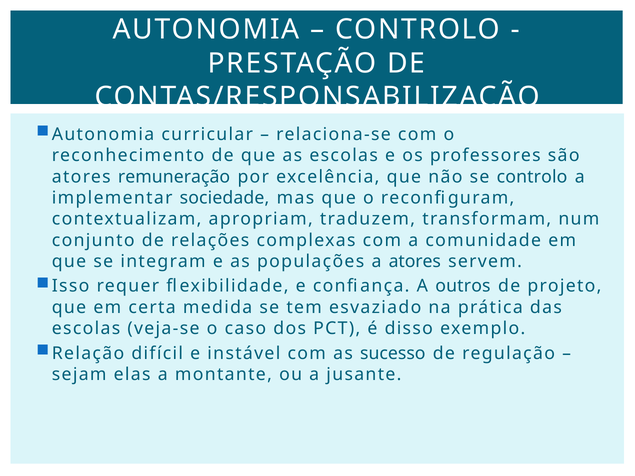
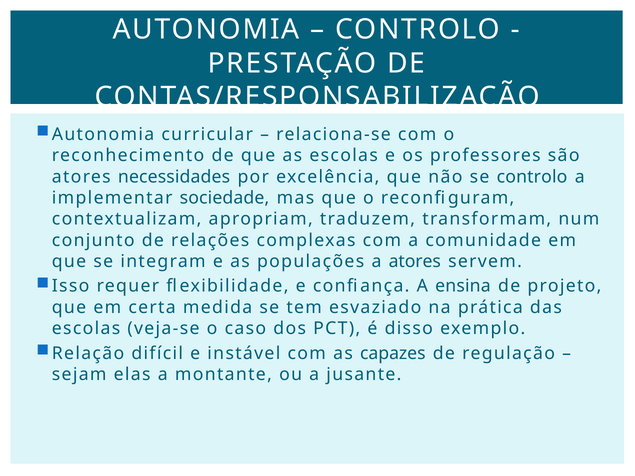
remuneração: remuneração -> necessidades (174, 177)
outros: outros -> ensina (463, 286)
sucesso: sucesso -> capazes (393, 353)
